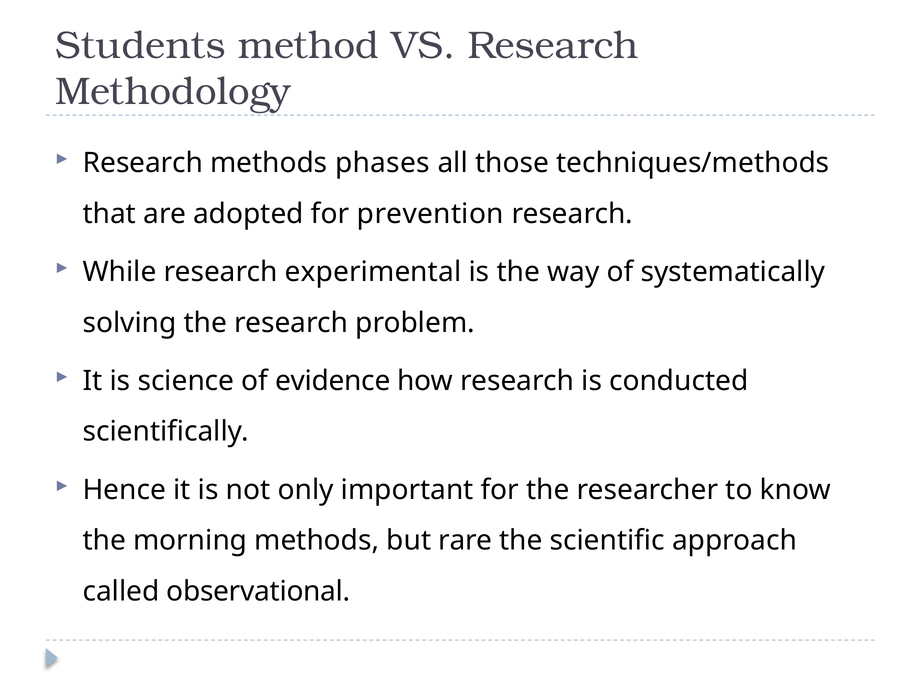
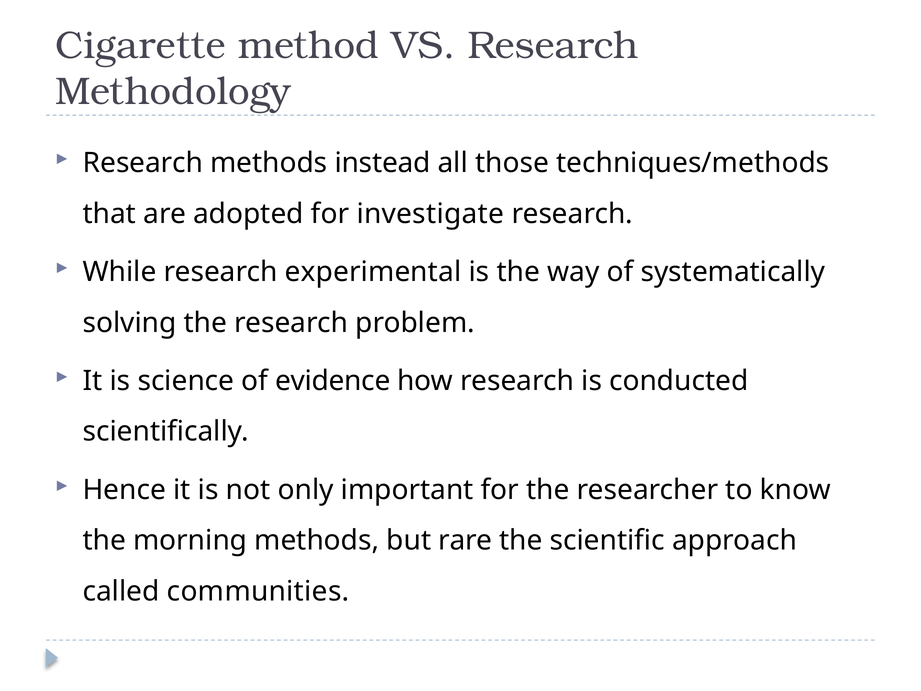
Students: Students -> Cigarette (140, 46)
phases: phases -> instead (383, 163)
prevention: prevention -> investigate (430, 214)
observational: observational -> communities (258, 591)
